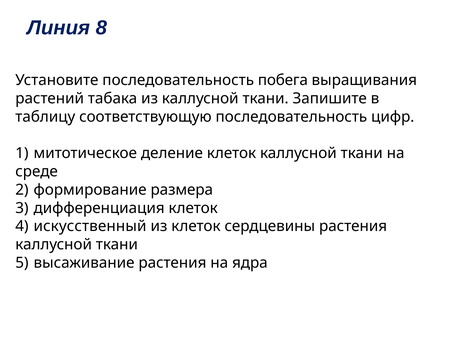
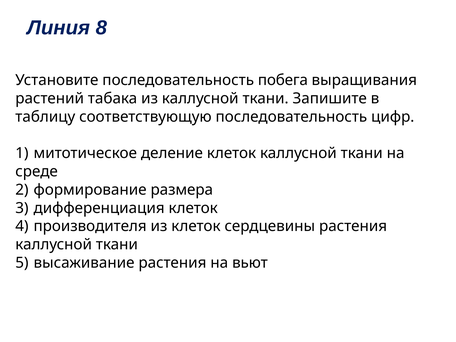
искусственный: искусственный -> производителя (90, 226)
ядра: ядра -> вьют (250, 263)
